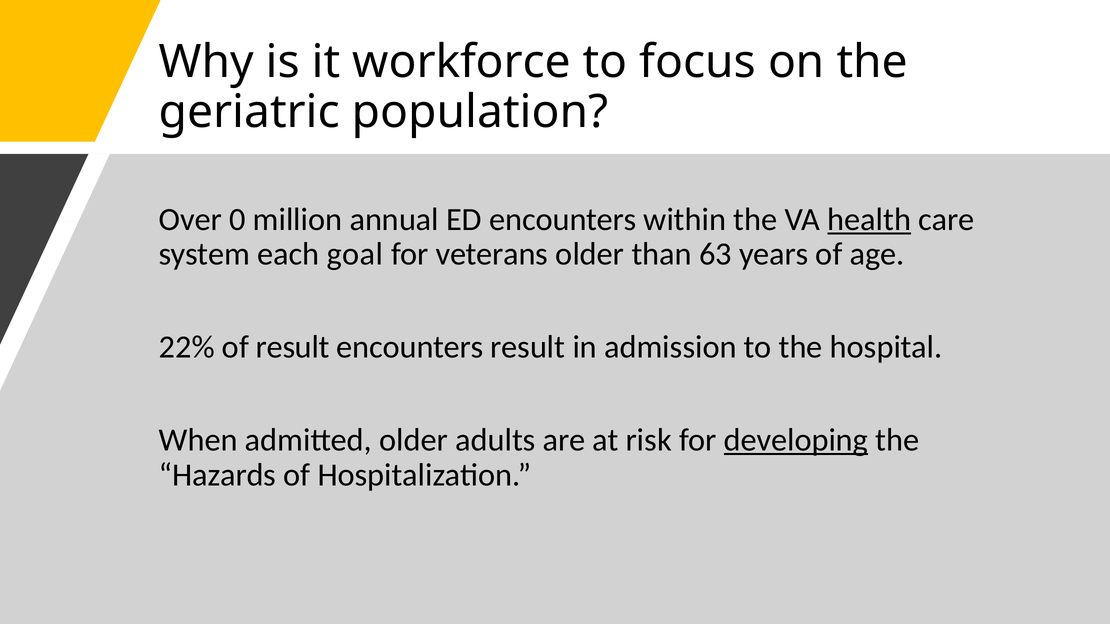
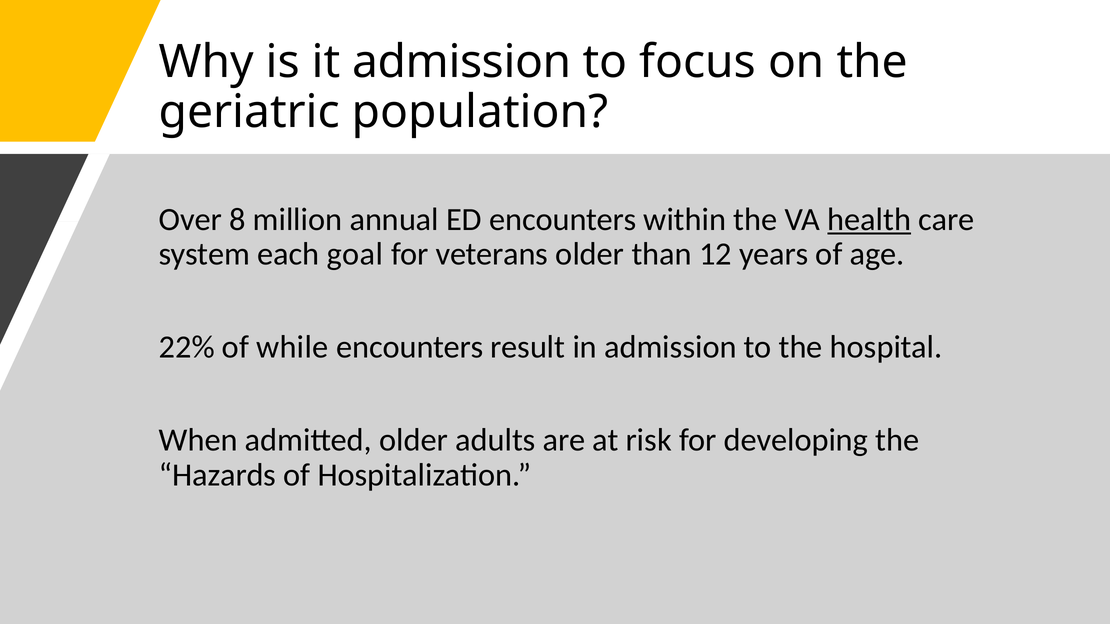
it workforce: workforce -> admission (462, 62)
0: 0 -> 8 (237, 220)
63: 63 -> 12 (715, 254)
of result: result -> while (292, 347)
developing underline: present -> none (796, 440)
